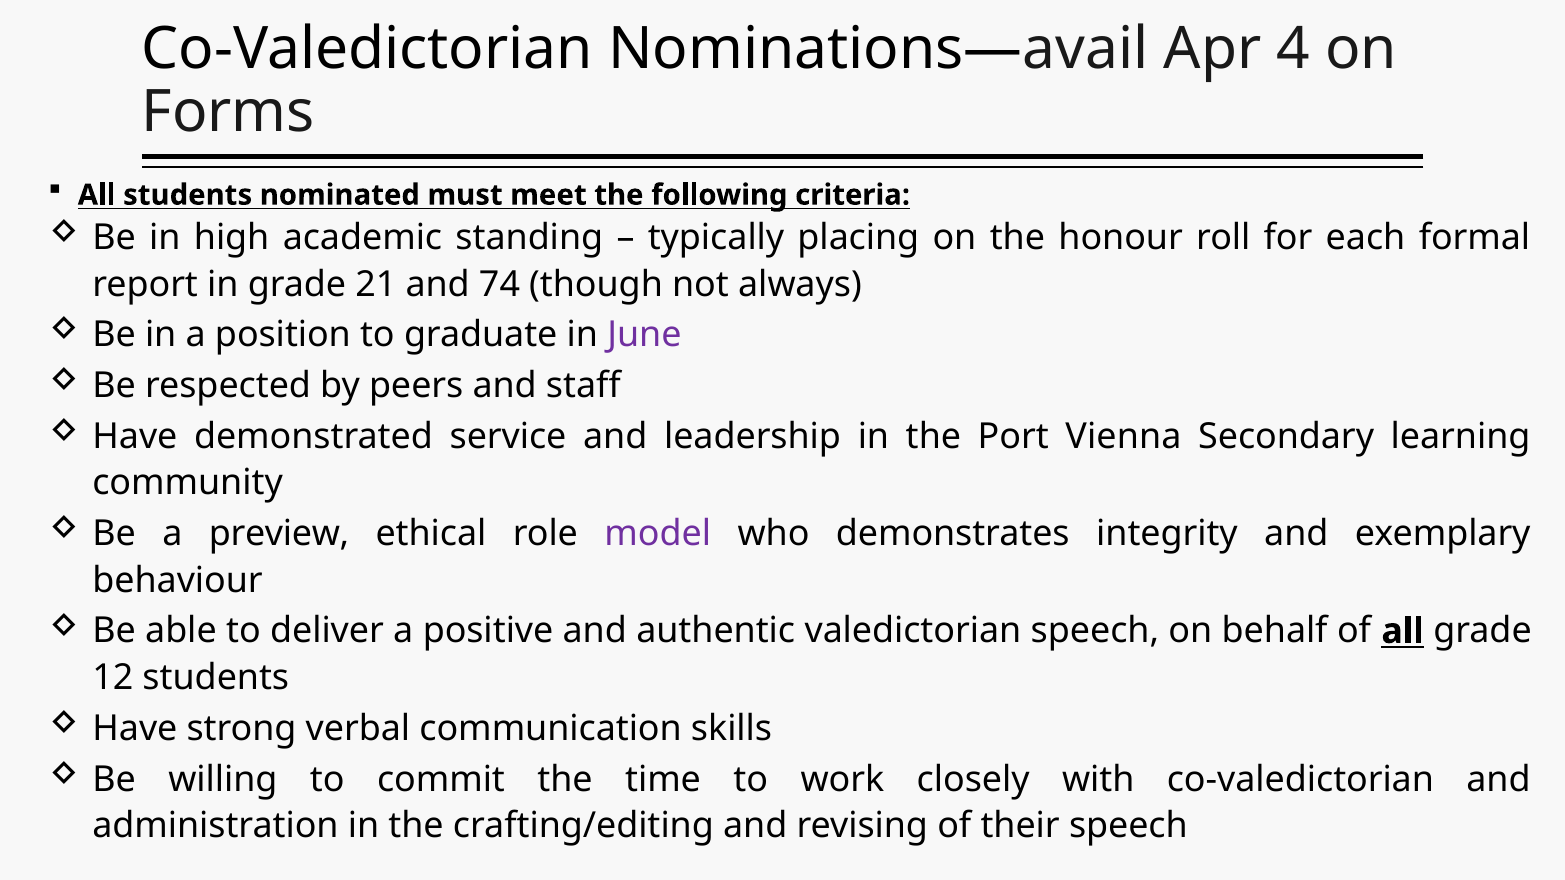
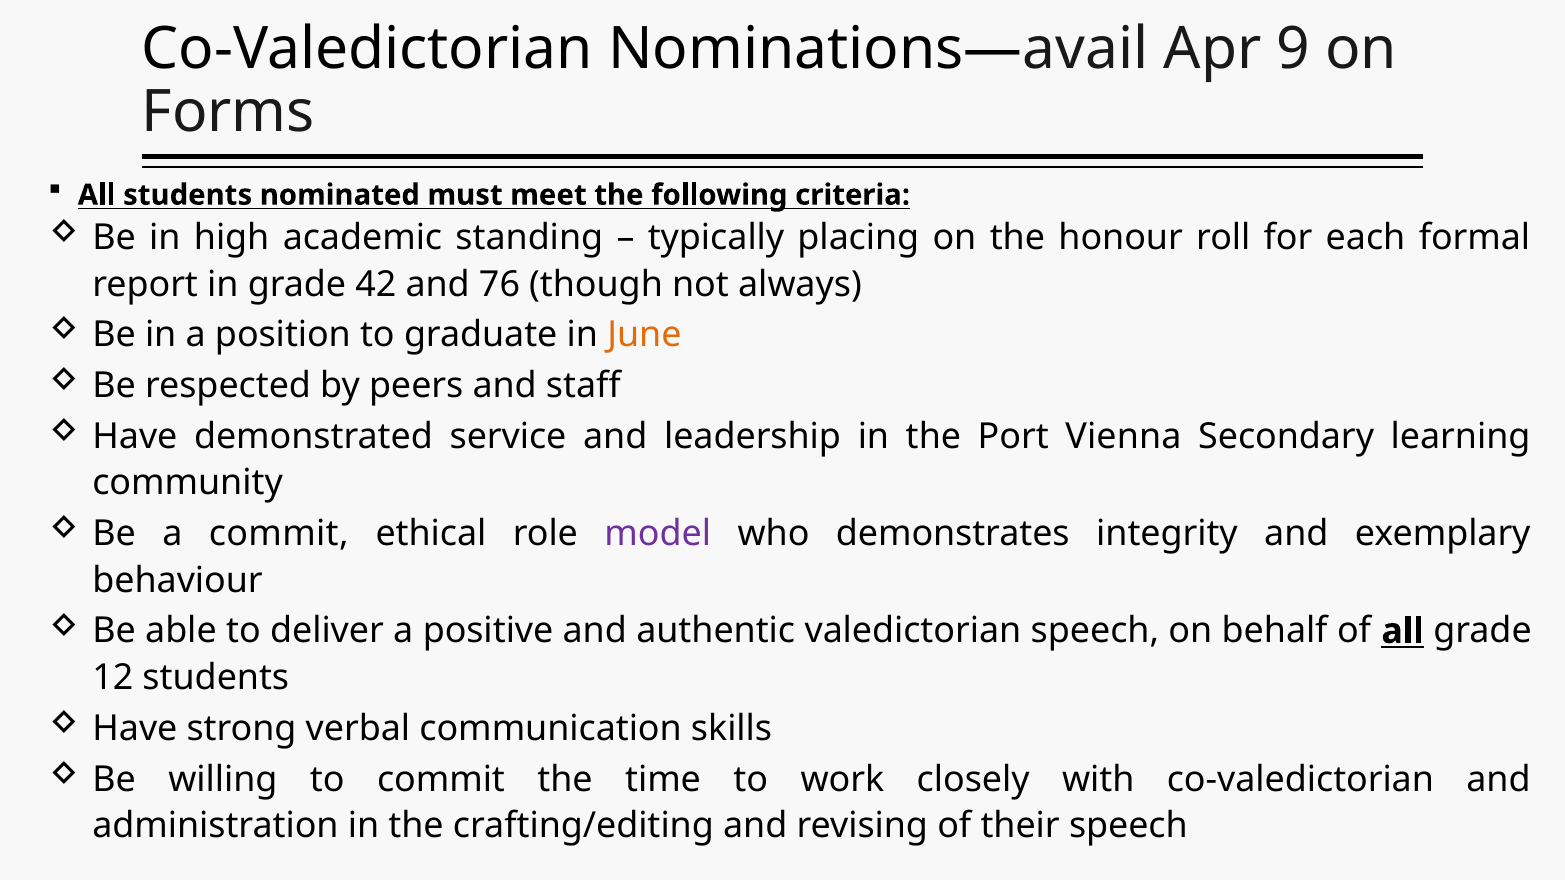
4: 4 -> 9 (1293, 49)
21: 21 -> 42 (376, 284)
74: 74 -> 76 (500, 284)
June colour: purple -> orange (644, 335)
a preview: preview -> commit (279, 534)
